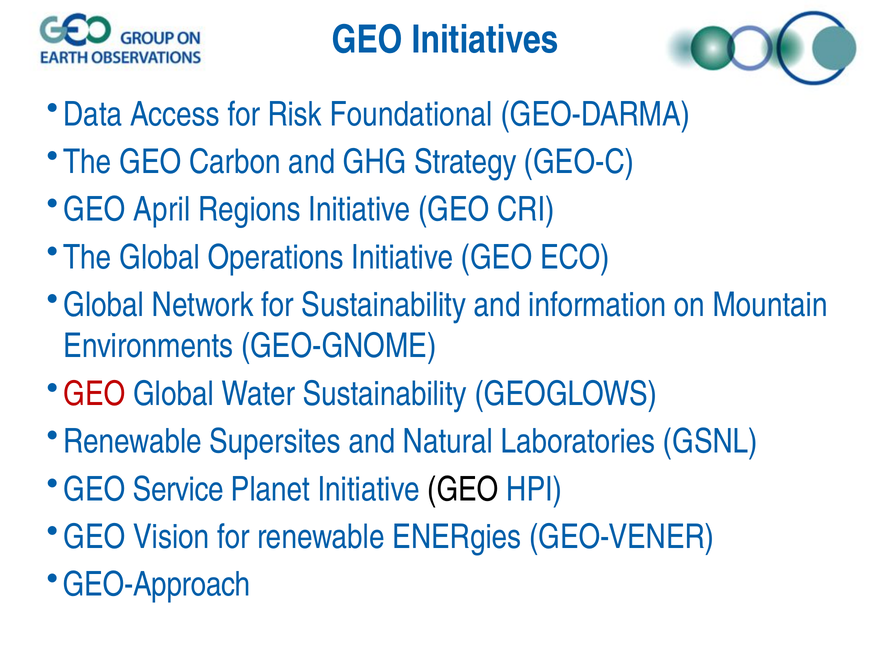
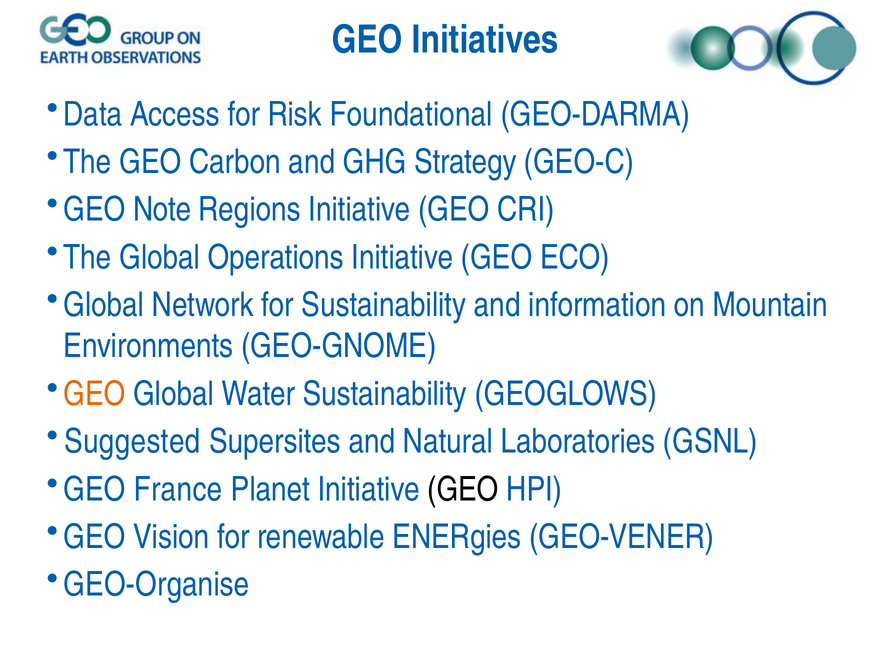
April: April -> Note (162, 210)
GEO colour: red -> orange (95, 394)
Renewable: Renewable -> Suggested (132, 442)
Service: Service -> France (178, 490)
GEO-Approach: GEO-Approach -> GEO-Organise (157, 585)
